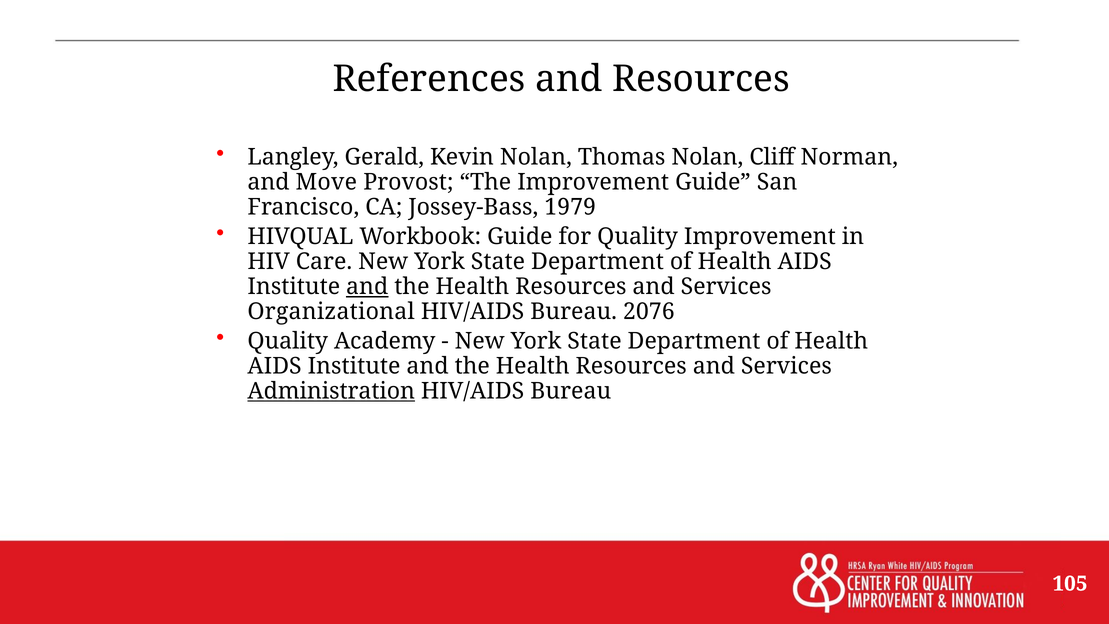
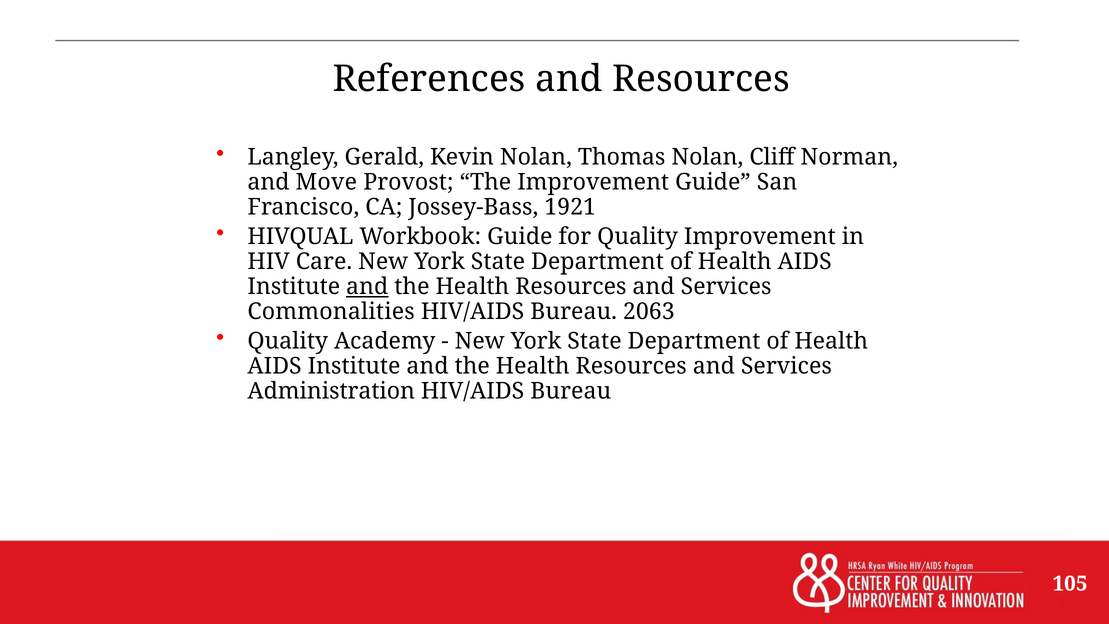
1979: 1979 -> 1921 (570, 207)
Organizational: Organizational -> Commonalities (331, 311)
2076: 2076 -> 2063 (649, 311)
Administration underline: present -> none (331, 391)
